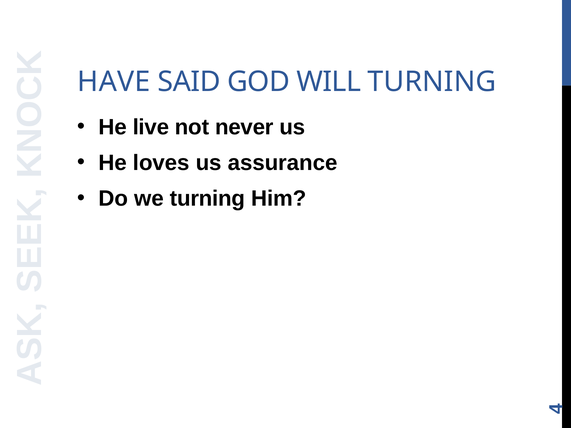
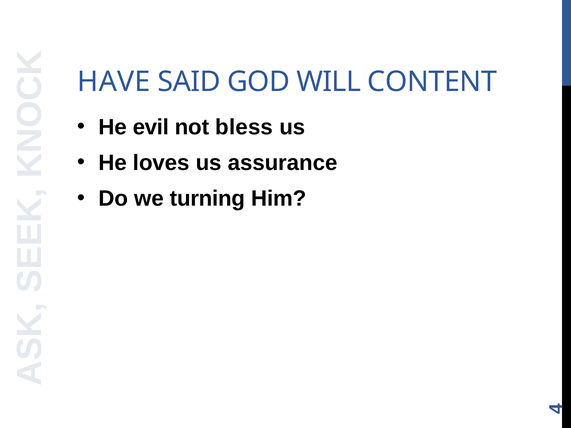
WILL TURNING: TURNING -> CONTENT (432, 82)
live: live -> evil (151, 127)
never: never -> bless (244, 127)
